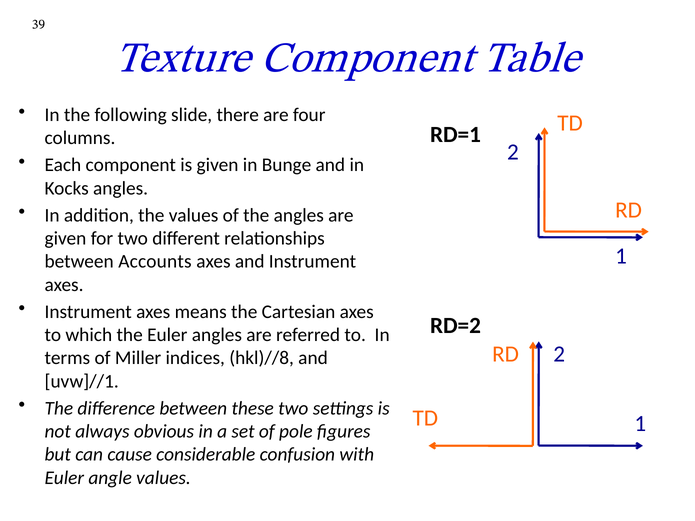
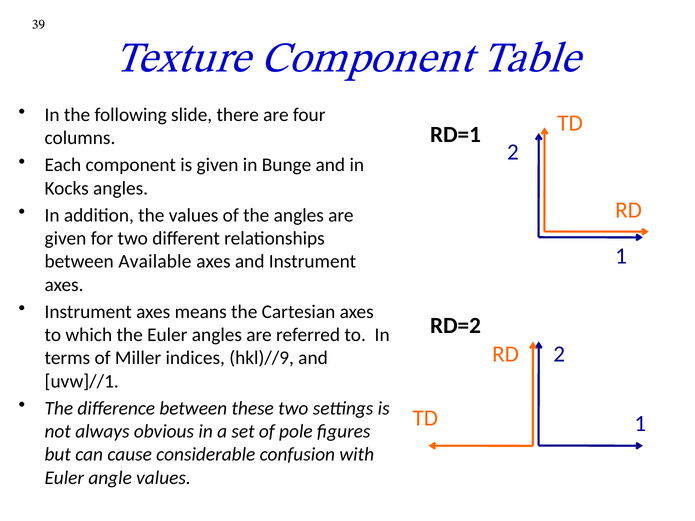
Accounts: Accounts -> Available (155, 262)
hkl)//8: hkl)//8 -> hkl)//9 (262, 358)
